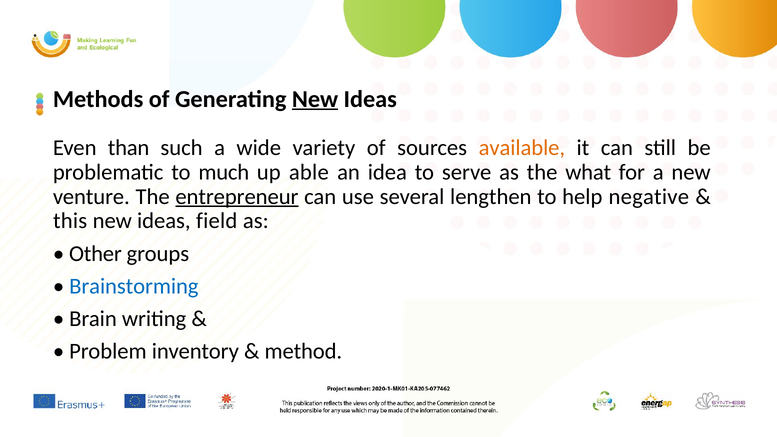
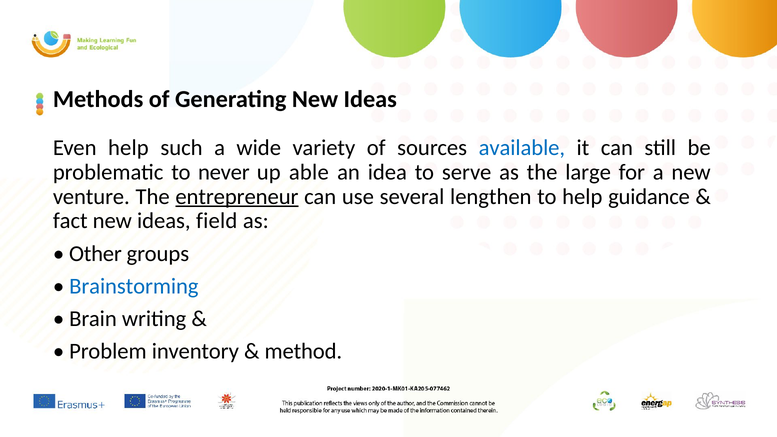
New underline: present -> none (315, 99)
Even than: than -> help (128, 148)
available colour: orange -> blue (522, 148)
much: much -> never (224, 172)
what: what -> large (588, 172)
negative: negative -> guidance (649, 197)
this: this -> fact (70, 221)
